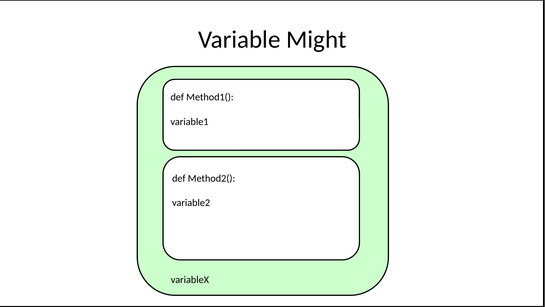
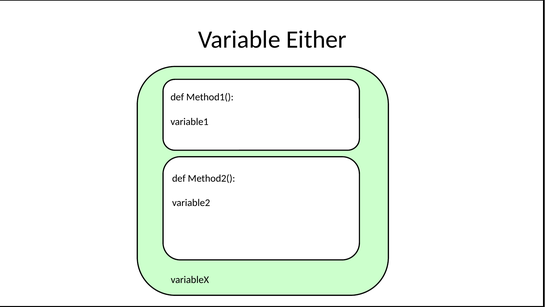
Might: Might -> Either (316, 40)
